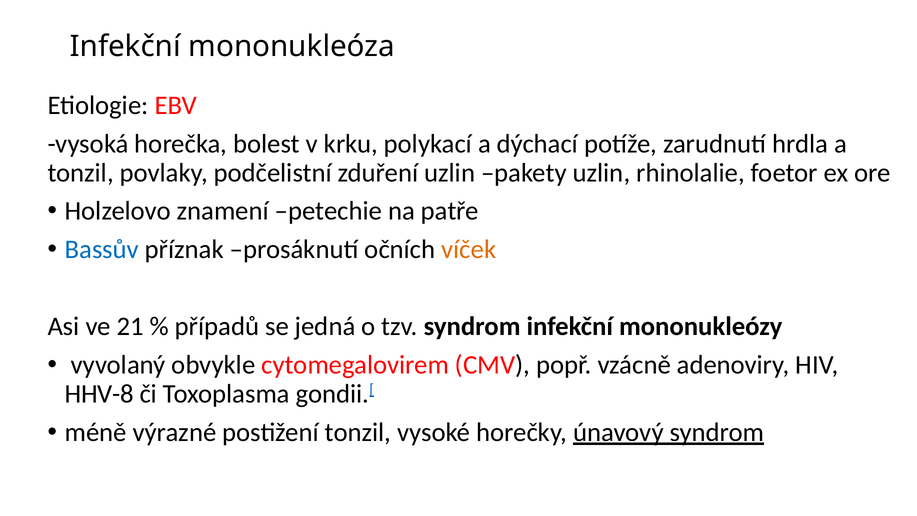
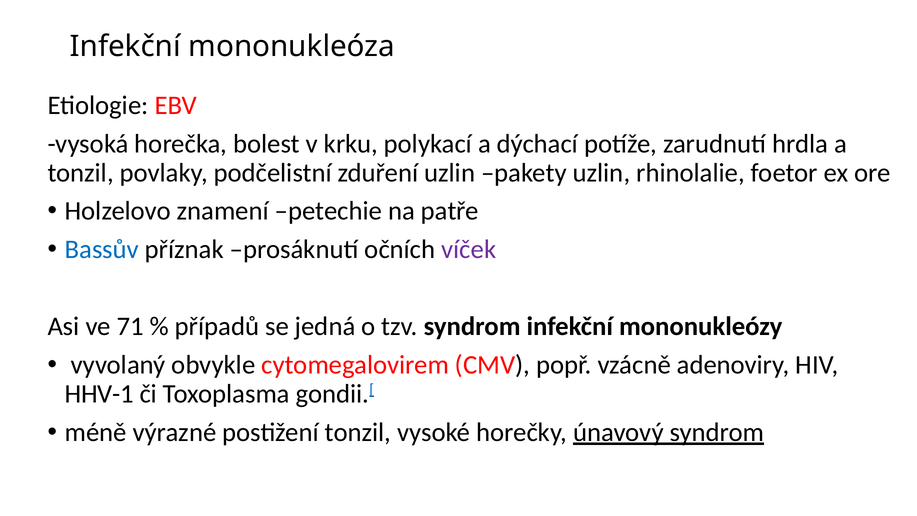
víček colour: orange -> purple (469, 250)
21: 21 -> 71 (130, 326)
HHV-8: HHV-8 -> HHV-1 (99, 394)
